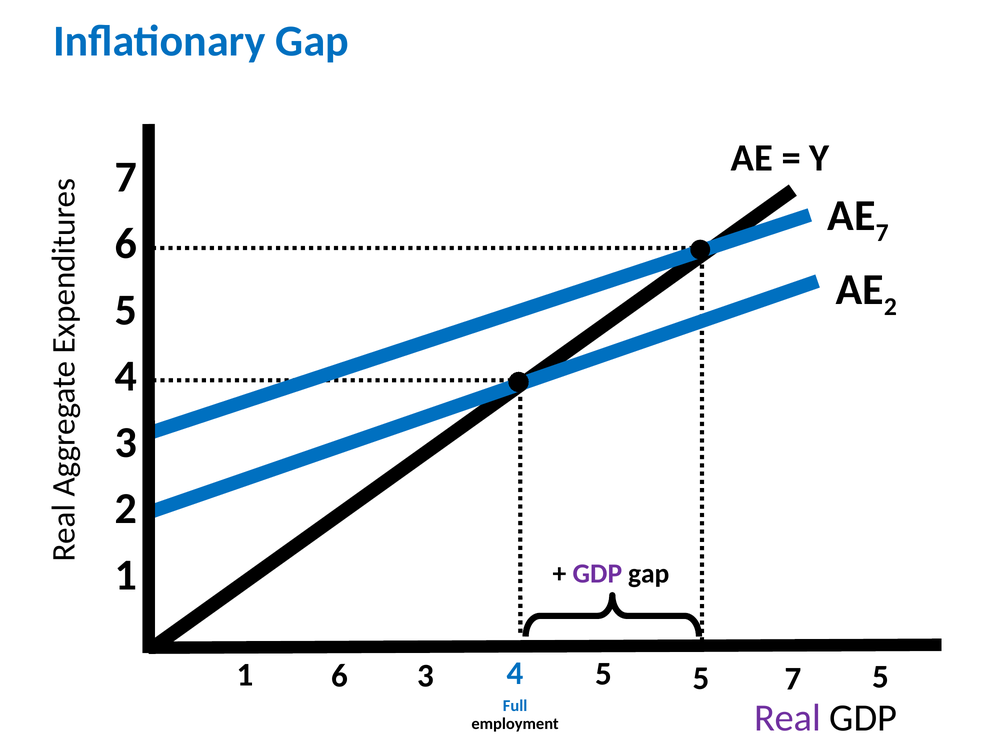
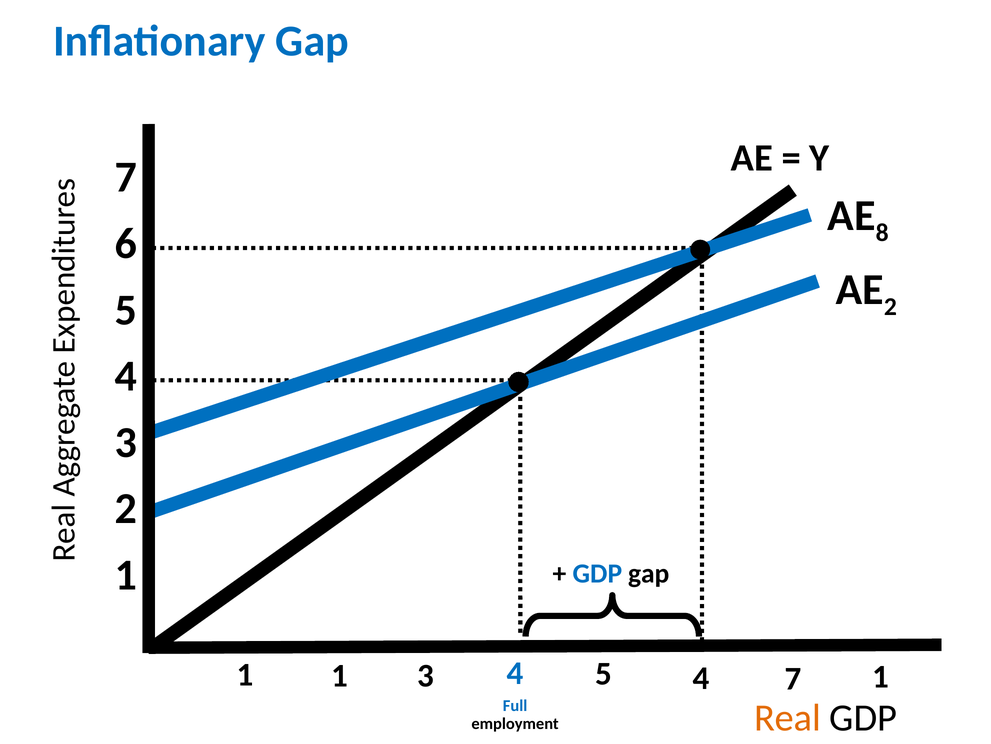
AE 7: 7 -> 8 (882, 232)
GDP colour: purple -> blue (597, 573)
5 5: 5 -> 4 (701, 678)
5: 5 -> 1 (881, 676)
6: 6 -> 1 (340, 675)
Real colour: purple -> orange (788, 717)
